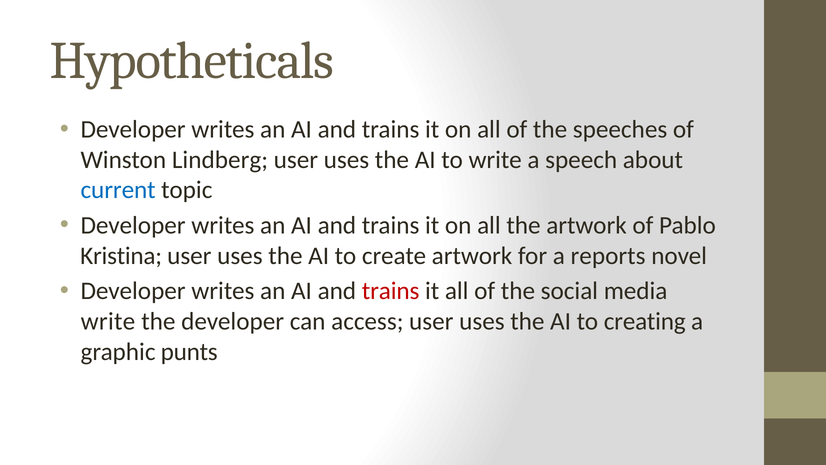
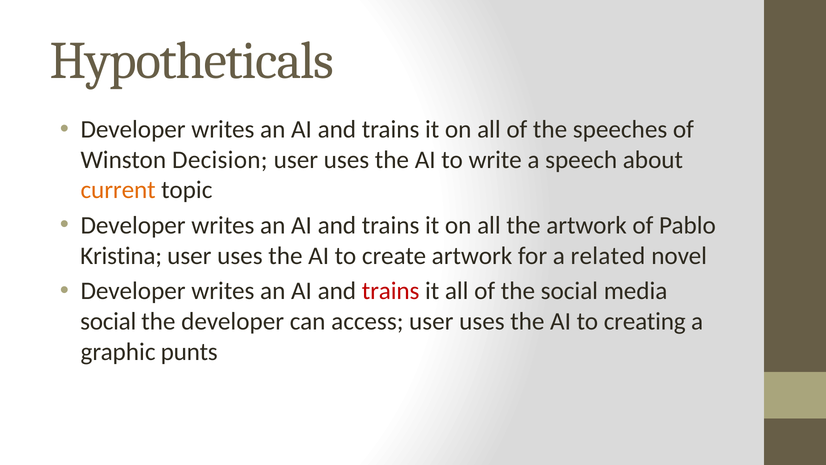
Lindberg: Lindberg -> Decision (220, 160)
current colour: blue -> orange (118, 190)
reports: reports -> related (608, 256)
write: write -> social (108, 321)
